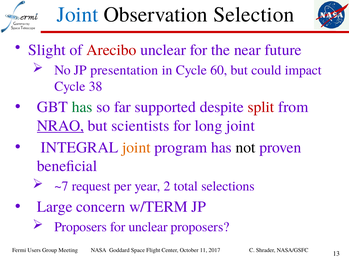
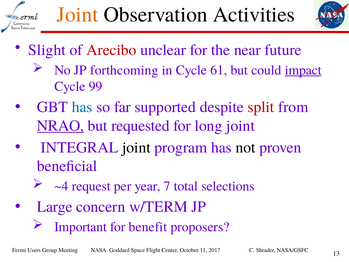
Joint colour: blue -> orange (77, 15)
Selection: Selection -> Activities (254, 15)
presentation: presentation -> forthcoming (124, 70)
60: 60 -> 61 (219, 70)
impact underline: none -> present (303, 70)
38: 38 -> 99 (96, 86)
has colour: green -> blue (82, 107)
scientists: scientists -> requested (140, 126)
joint colour: orange -> black (136, 147)
~7: ~7 -> ~4 (61, 186)
2: 2 -> 7 (167, 186)
Proposers: Proposers -> Important (81, 227)
for unclear: unclear -> benefit (148, 227)
